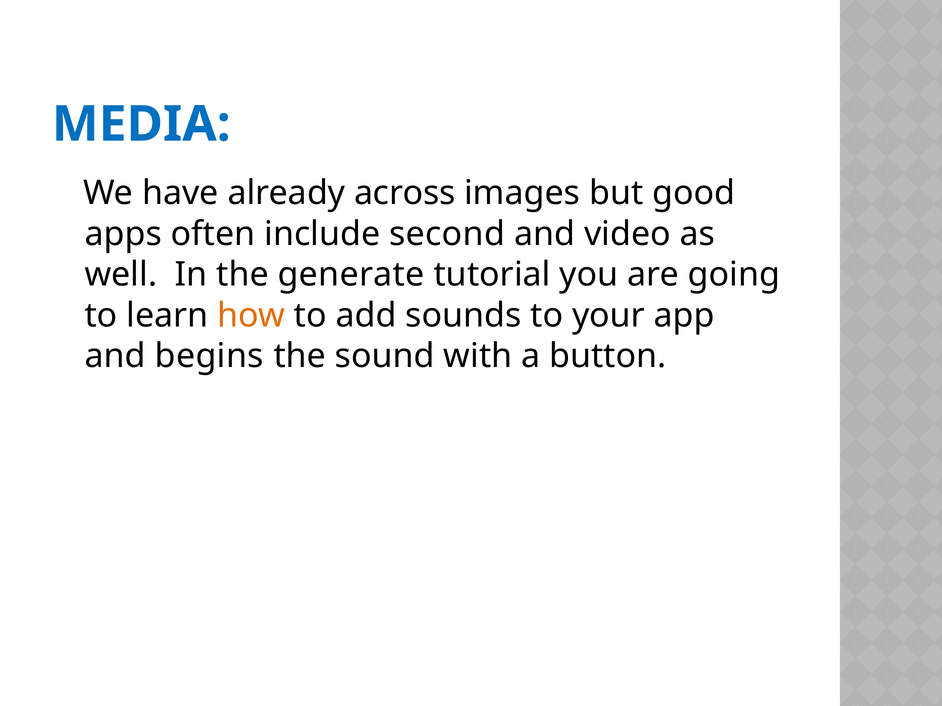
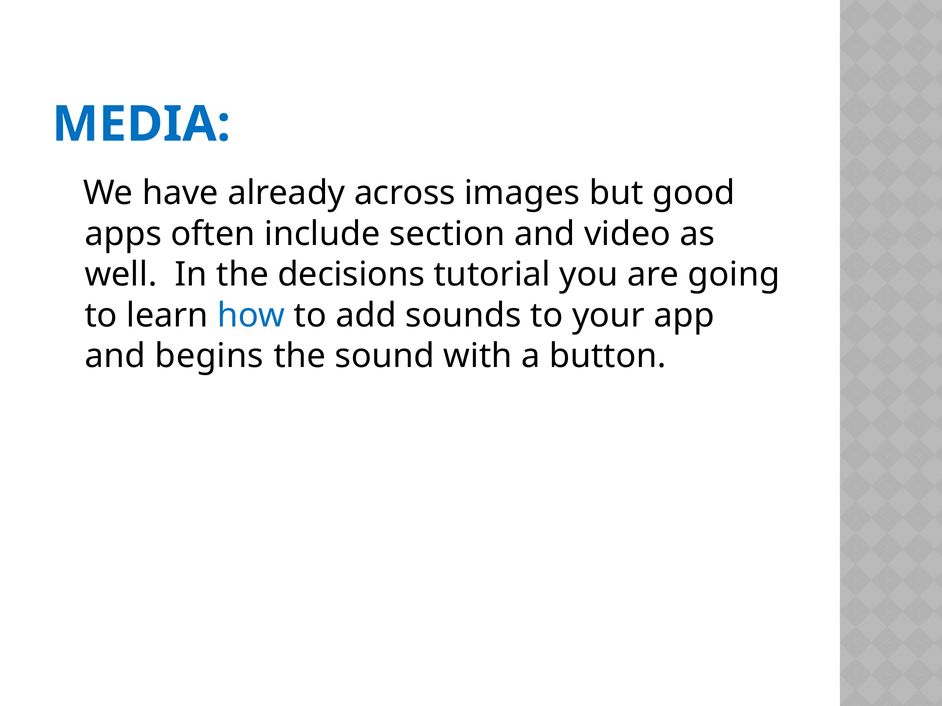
second: second -> section (447, 234)
generate: generate -> decisions (351, 275)
how colour: orange -> blue (251, 316)
